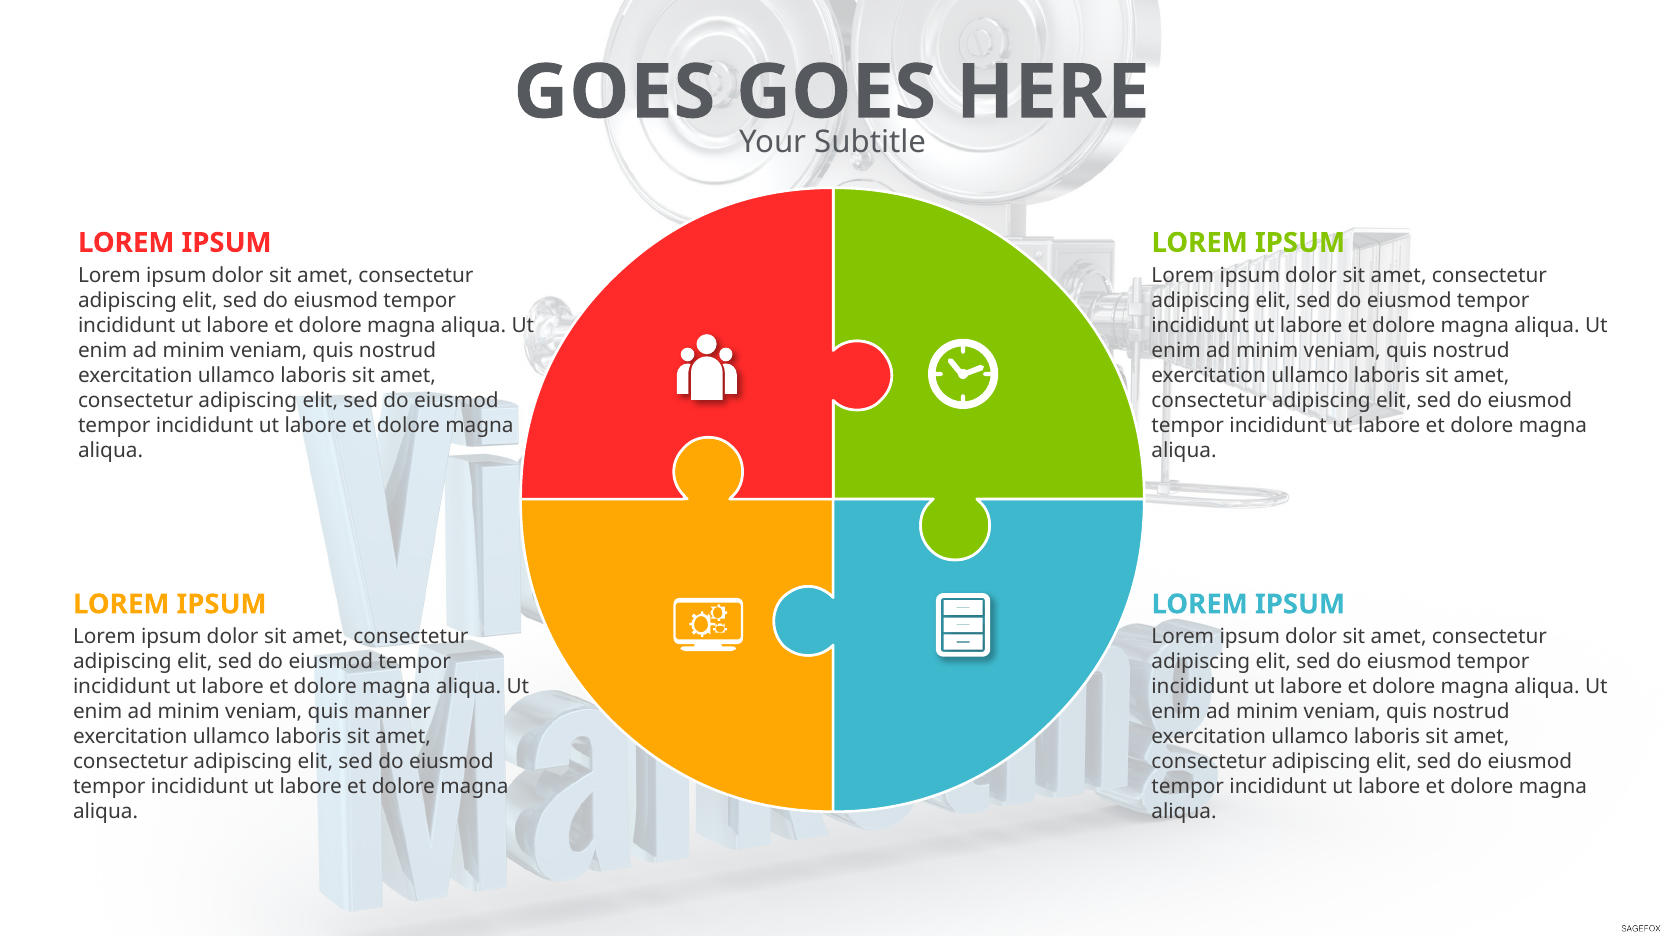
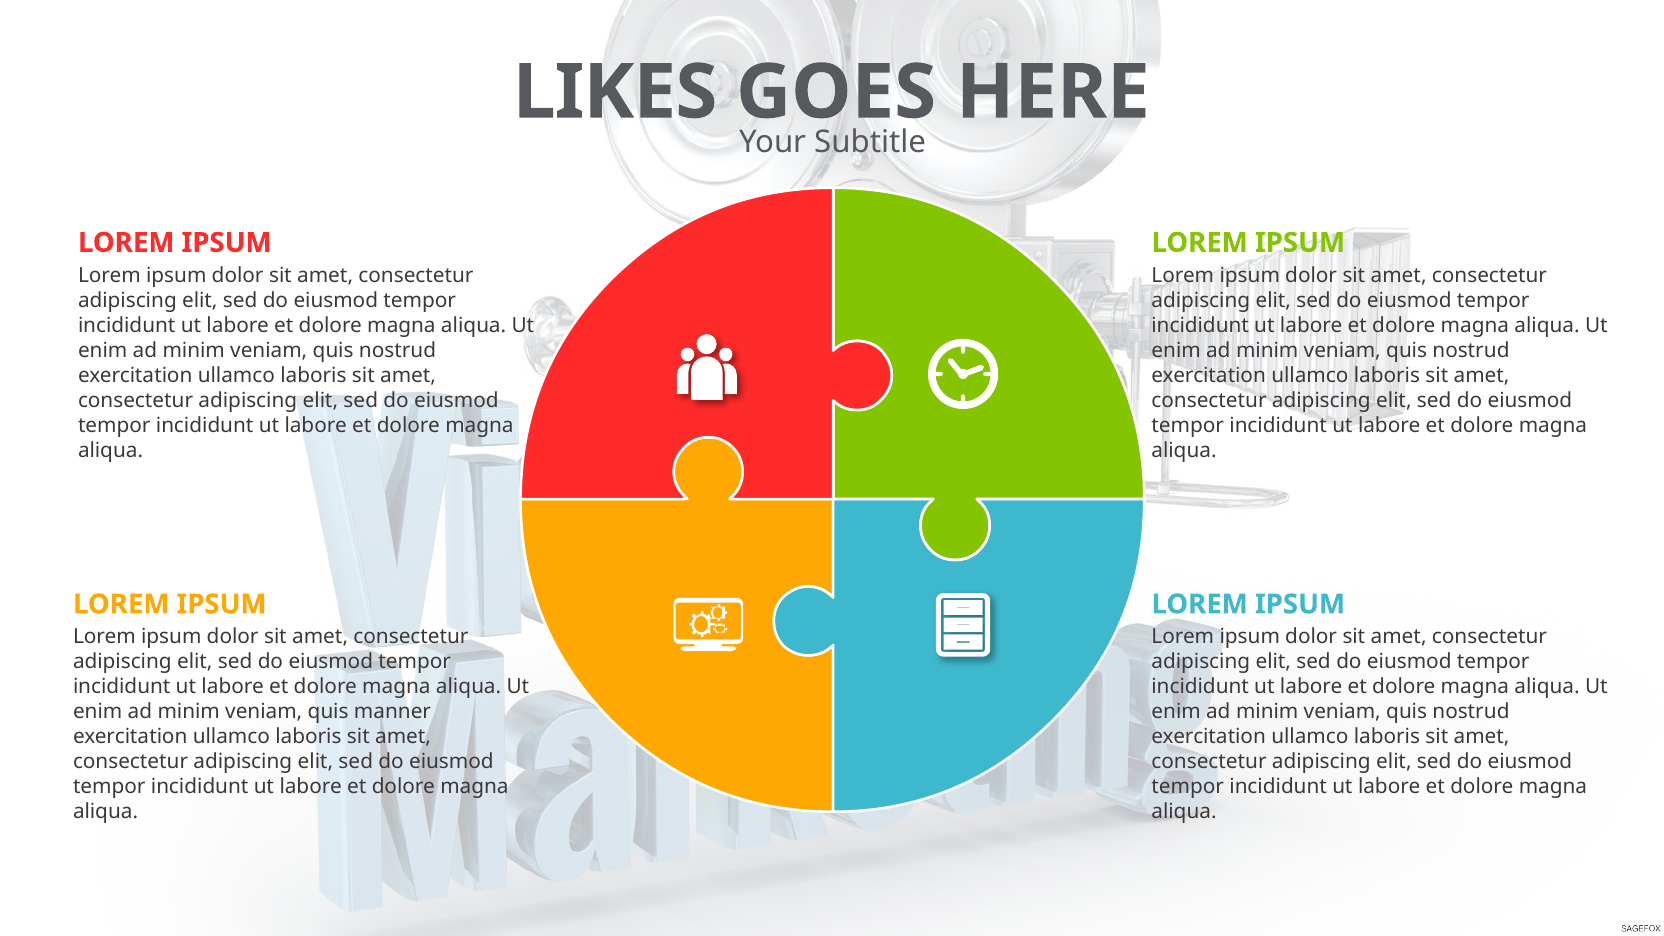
GOES: GOES -> LIKES (615, 92)
